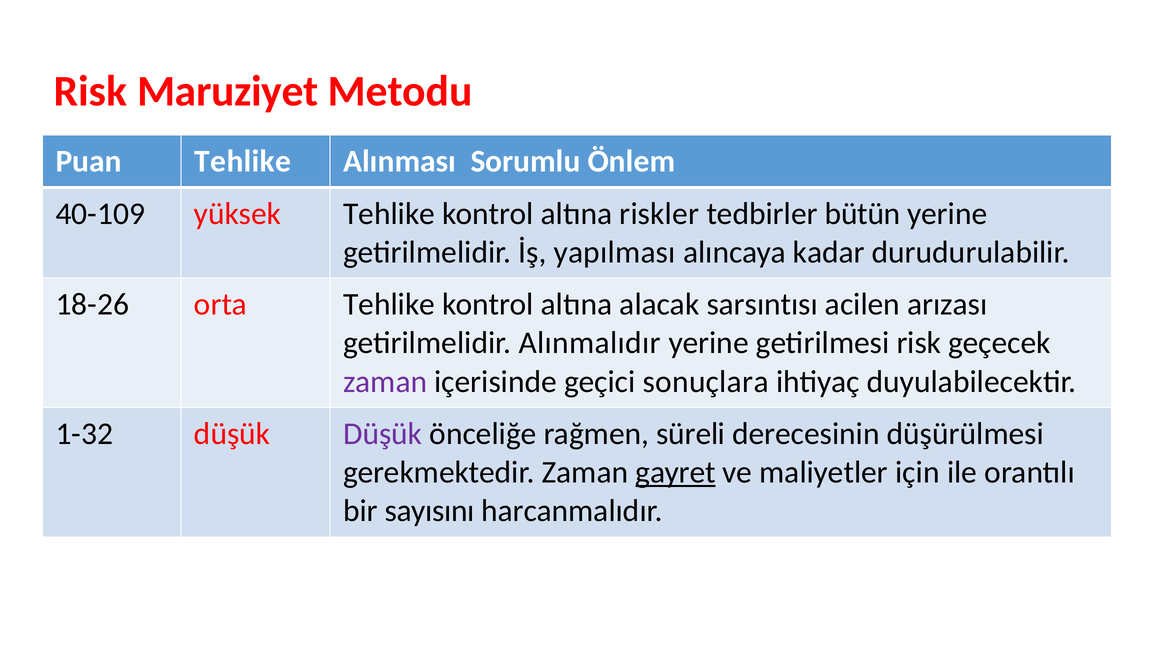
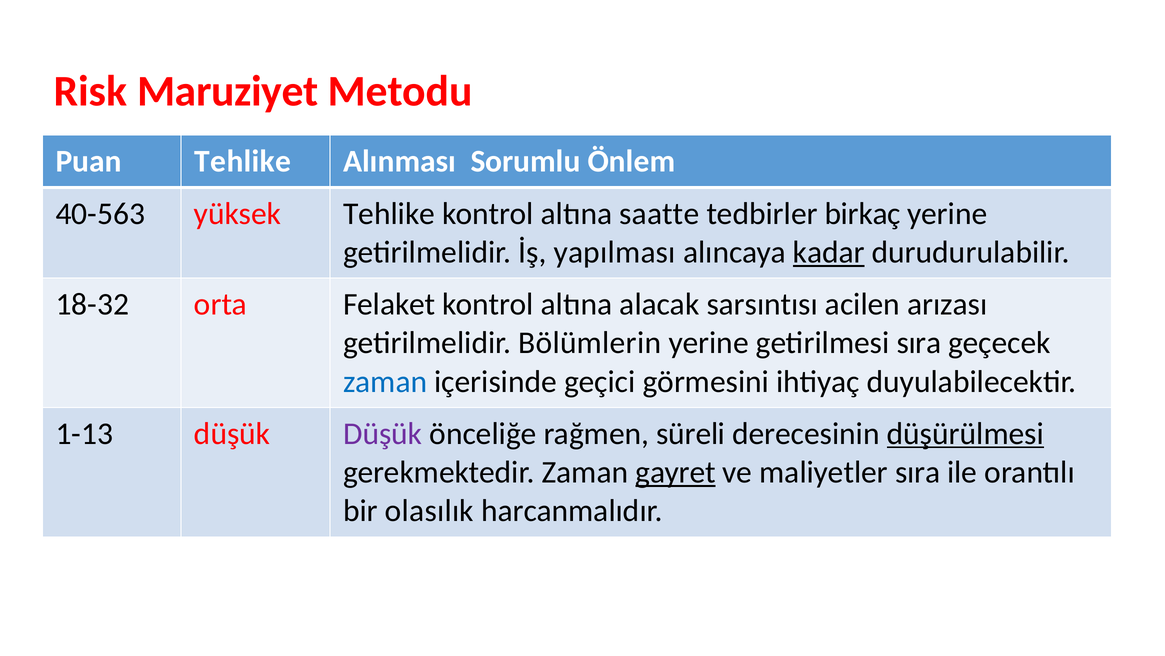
40-109: 40-109 -> 40-563 (100, 214)
riskler: riskler -> saatte (659, 214)
bütün: bütün -> birkaç (863, 214)
kadar underline: none -> present (829, 252)
18-26: 18-26 -> 18-32 (92, 304)
orta Tehlike: Tehlike -> Felaket (389, 304)
Alınmalıdır: Alınmalıdır -> Bölümlerin (590, 343)
getirilmesi risk: risk -> sıra (919, 343)
zaman colour: purple -> blue (385, 381)
sonuçlara: sonuçlara -> görmesini (706, 381)
1-32: 1-32 -> 1-13 (84, 433)
düşürülmesi underline: none -> present (965, 433)
maliyetler için: için -> sıra (918, 472)
sayısını: sayısını -> olasılık (429, 510)
